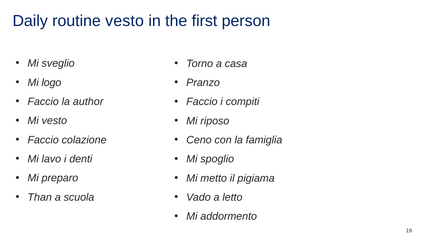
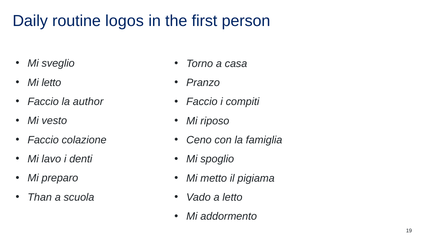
routine vesto: vesto -> logos (125, 21)
Mi logo: logo -> letto (51, 82)
